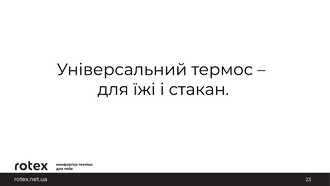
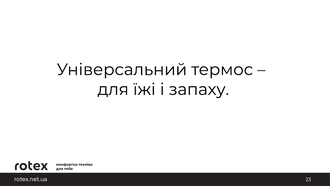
стакан: стакан -> запаху (199, 89)
